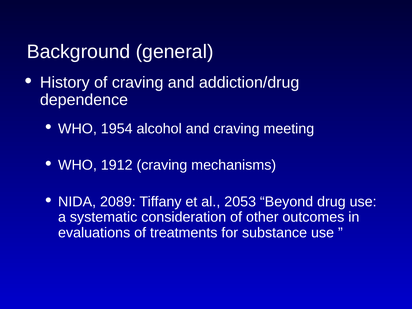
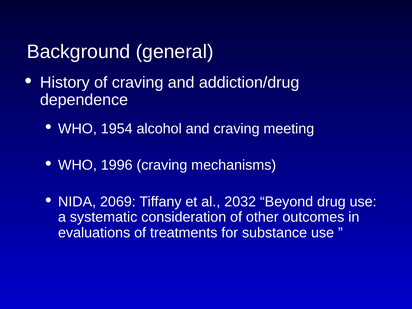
1912: 1912 -> 1996 (117, 165)
2089: 2089 -> 2069 (118, 202)
2053: 2053 -> 2032 (240, 202)
